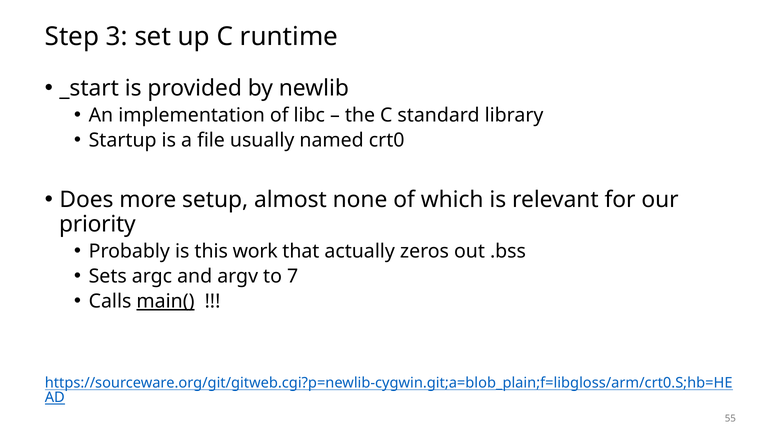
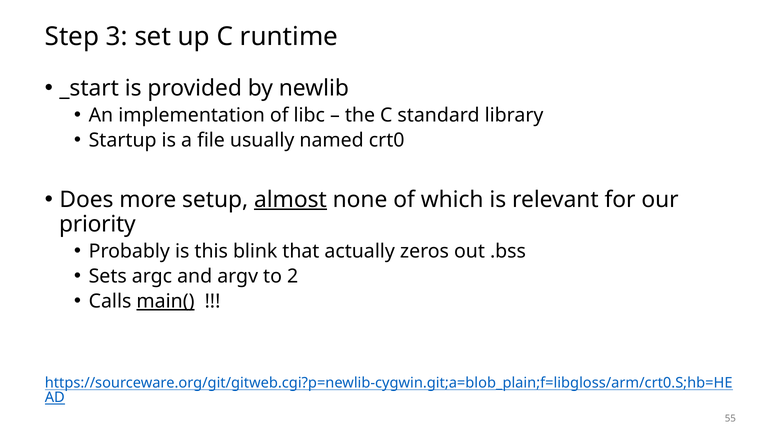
almost underline: none -> present (290, 200)
work: work -> blink (255, 251)
7: 7 -> 2 (293, 276)
